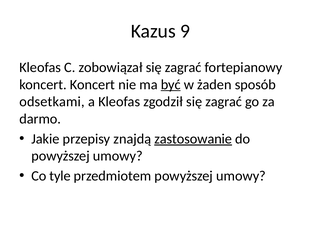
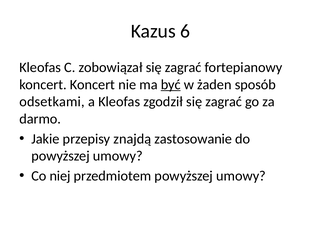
9: 9 -> 6 (185, 31)
zastosowanie underline: present -> none (193, 139)
tyle: tyle -> niej (60, 176)
